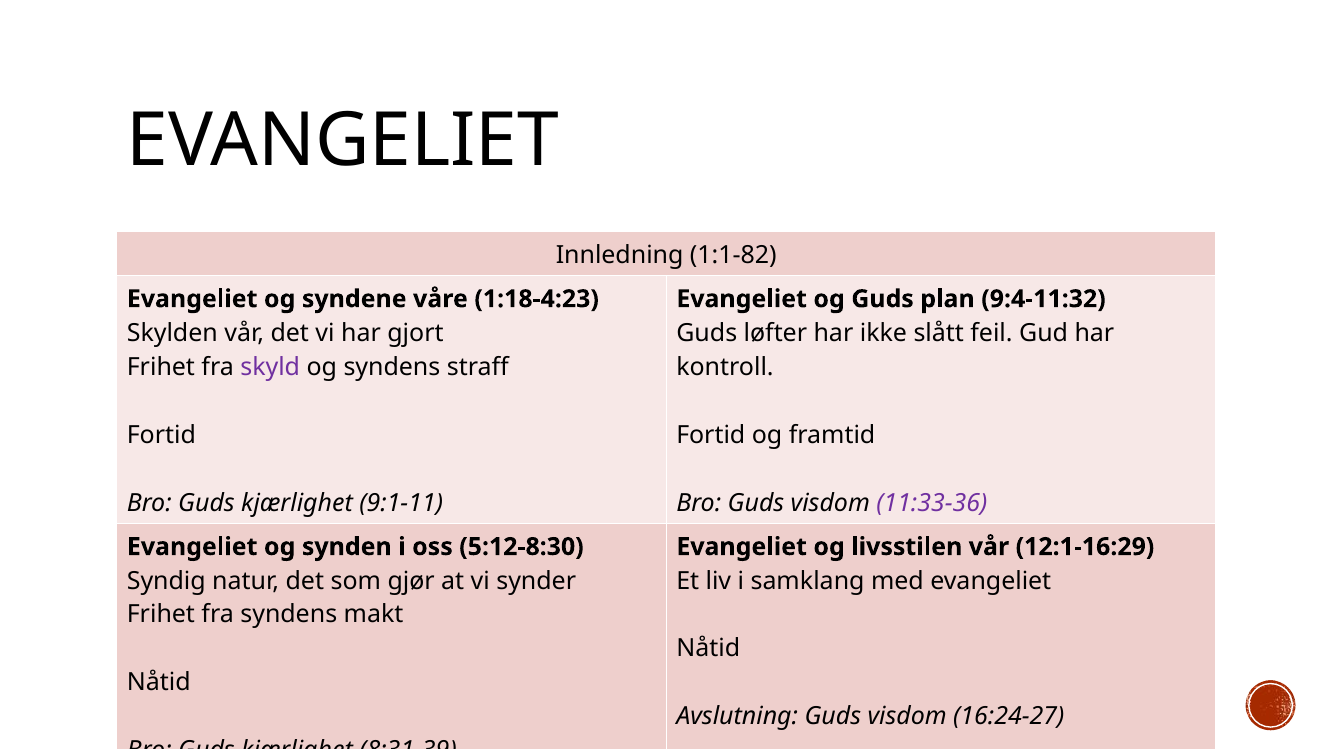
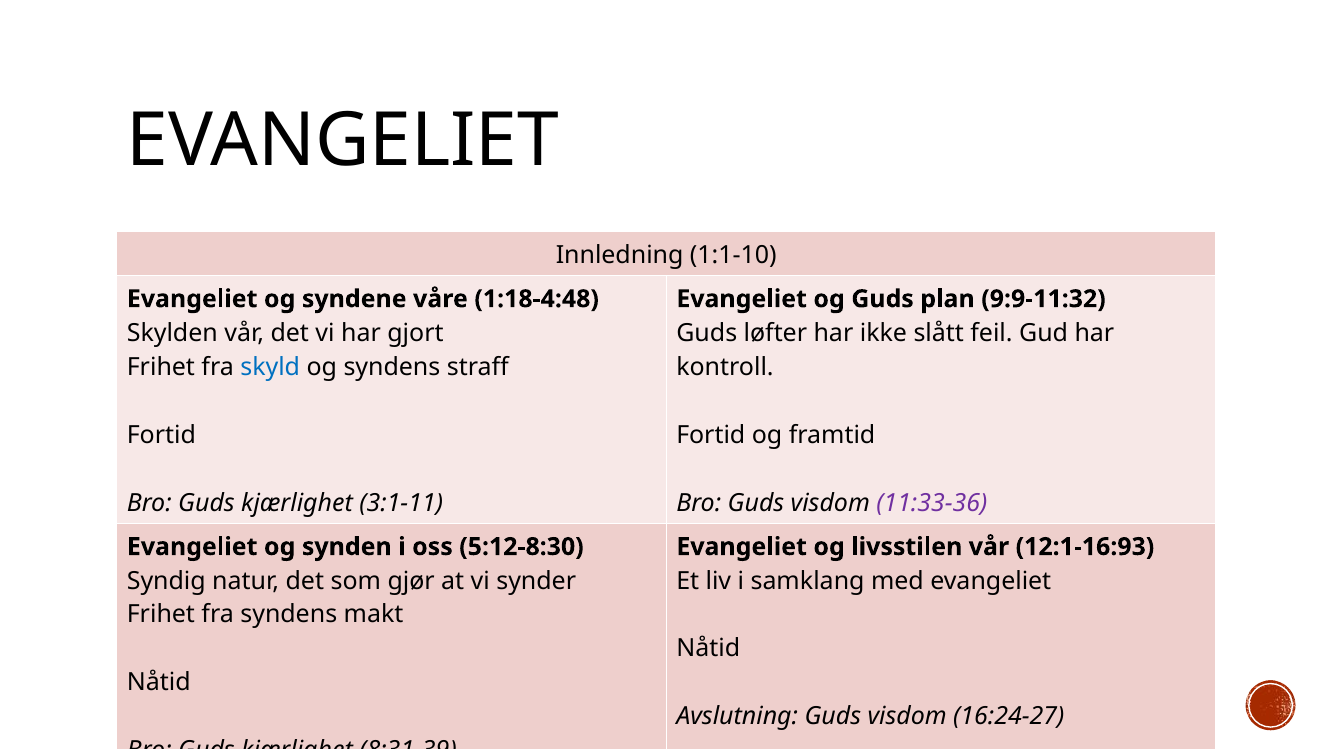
1:1-82: 1:1-82 -> 1:1-10 (733, 255)
1:18-4:23: 1:18-4:23 -> 1:18-4:48 (537, 299)
9:4-11:32: 9:4-11:32 -> 9:9-11:32 (1043, 299)
skyld colour: purple -> blue (270, 367)
9:1-11: 9:1-11 -> 3:1-11 (401, 503)
12:1-16:29: 12:1-16:29 -> 12:1-16:93 (1085, 547)
